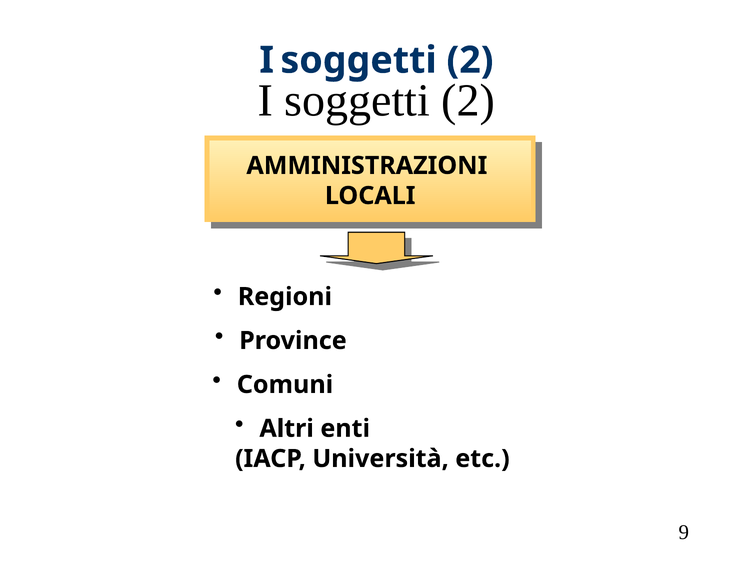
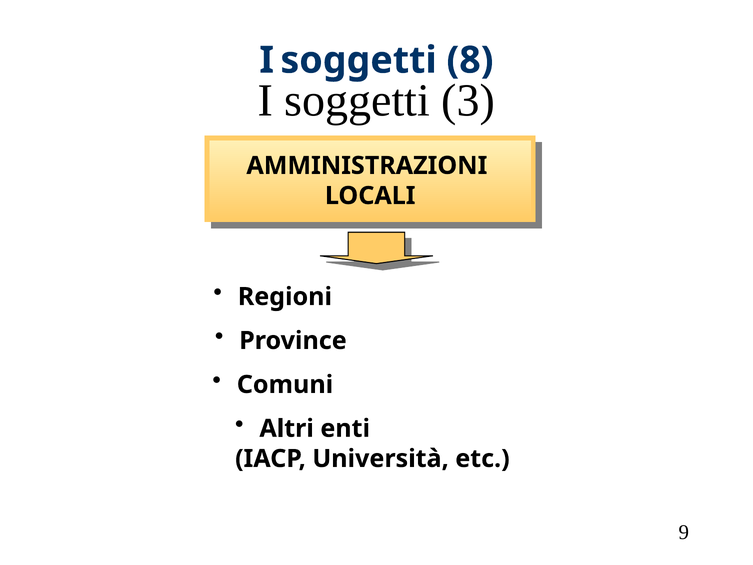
2: 2 -> 8 (470, 60)
2: 2 -> 3 (468, 100)
